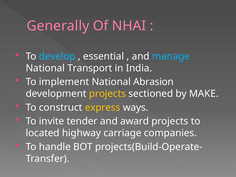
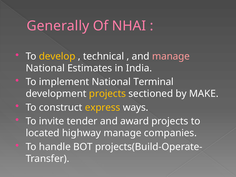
develop colour: light blue -> yellow (57, 56)
essential: essential -> technical (104, 56)
manage colour: light blue -> pink (171, 56)
Transport: Transport -> Estimates (90, 68)
Abrasion: Abrasion -> Terminal (153, 82)
highway carriage: carriage -> manage (122, 133)
